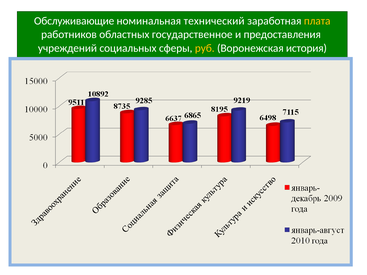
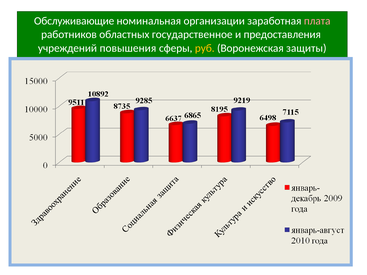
технический: технический -> организации (214, 21)
плата colour: yellow -> pink (317, 21)
социальных: социальных -> повышения (128, 48)
история: история -> защиты (306, 48)
